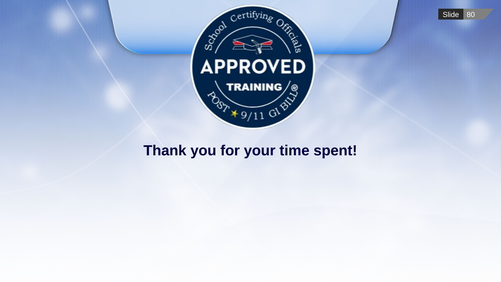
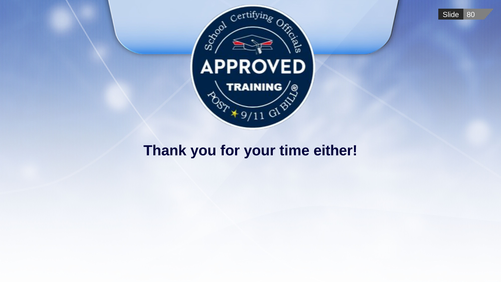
spent: spent -> either (335, 151)
